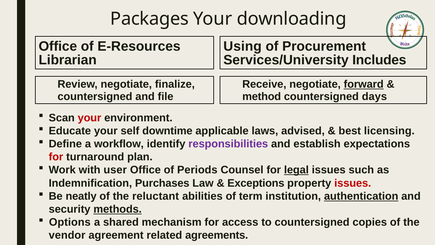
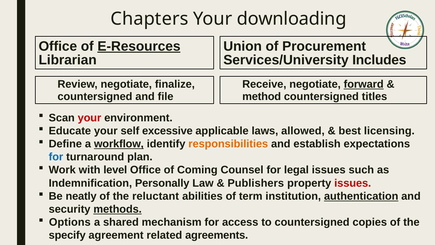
Packages: Packages -> Chapters (149, 19)
E-Resources underline: none -> present (139, 46)
Using: Using -> Union (243, 46)
days: days -> titles (375, 96)
downtime: downtime -> excessive (167, 131)
advised: advised -> allowed (303, 131)
workflow underline: none -> present (119, 144)
responsibilities colour: purple -> orange (228, 144)
for colour: red -> blue (56, 157)
user: user -> level (115, 170)
Periods: Periods -> Coming (197, 170)
legal underline: present -> none (296, 170)
Purchases: Purchases -> Personally (162, 183)
Exceptions: Exceptions -> Publishers (256, 183)
vendor: vendor -> specify (67, 235)
